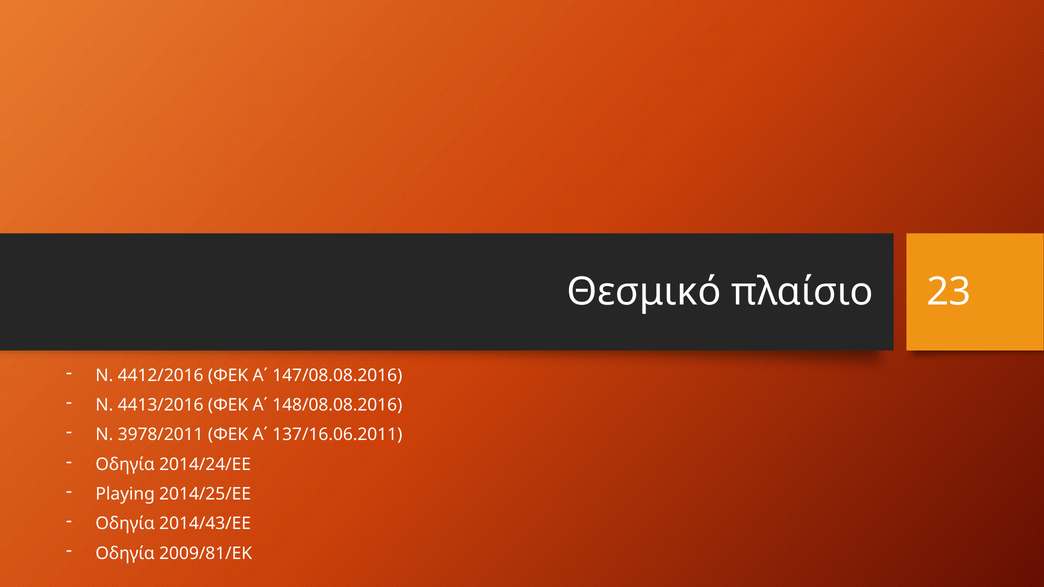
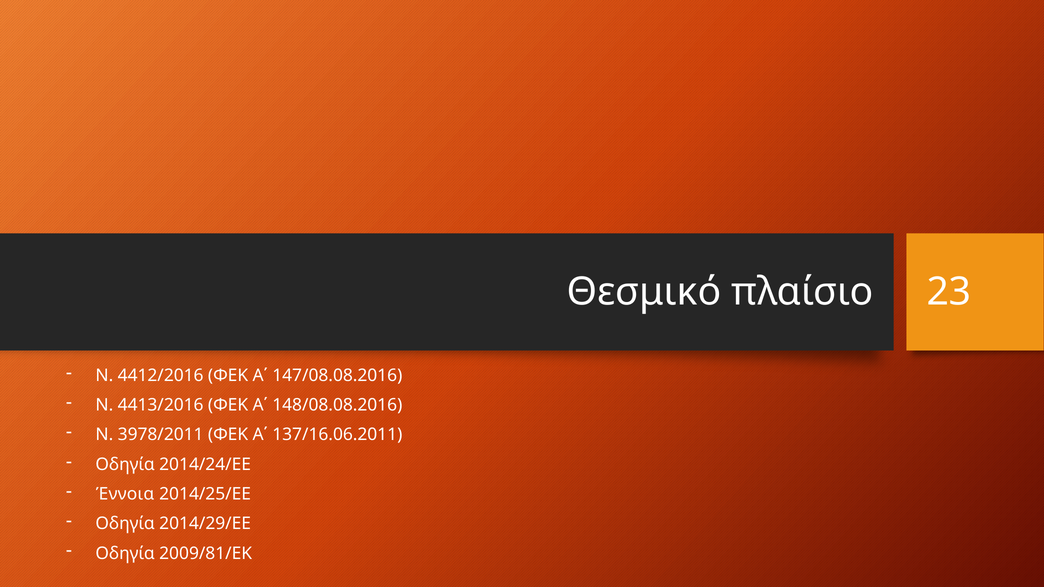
Playing: Playing -> Έννοια (125, 494)
2014/43/ΕΕ: 2014/43/ΕΕ -> 2014/29/ΕΕ (205, 524)
